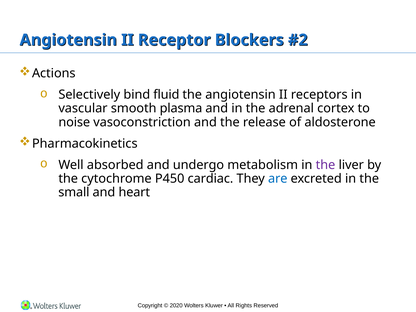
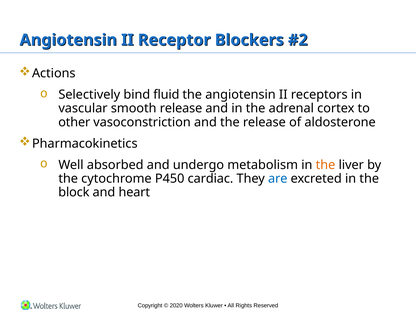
smooth plasma: plasma -> release (181, 108)
noise: noise -> other (74, 122)
the colour: purple -> orange (326, 165)
small: small -> block (74, 192)
